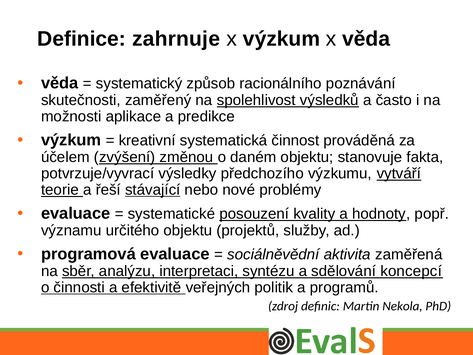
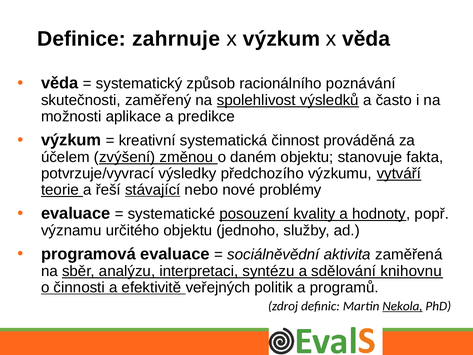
projektů: projektů -> jednoho (248, 230)
koncepcí: koncepcí -> knihovnu (411, 271)
Nekola underline: none -> present (402, 306)
